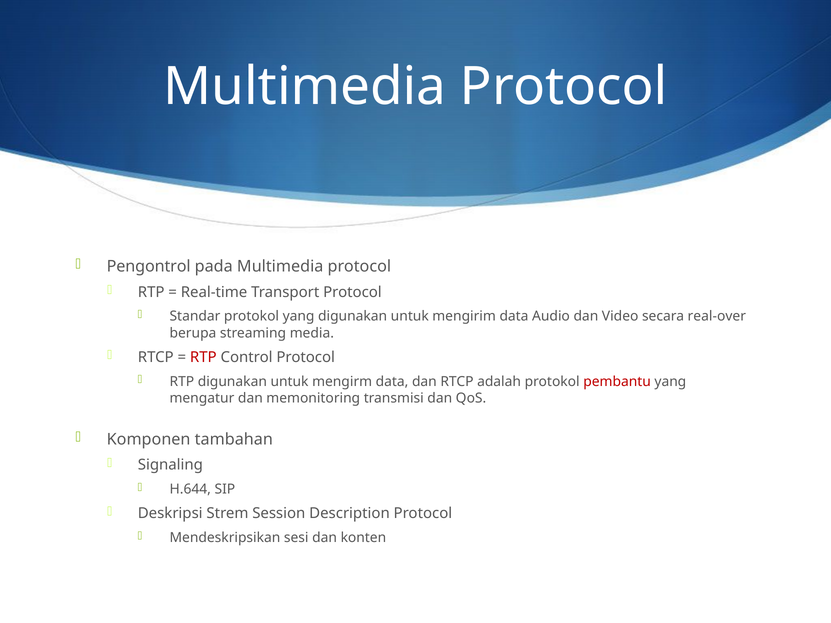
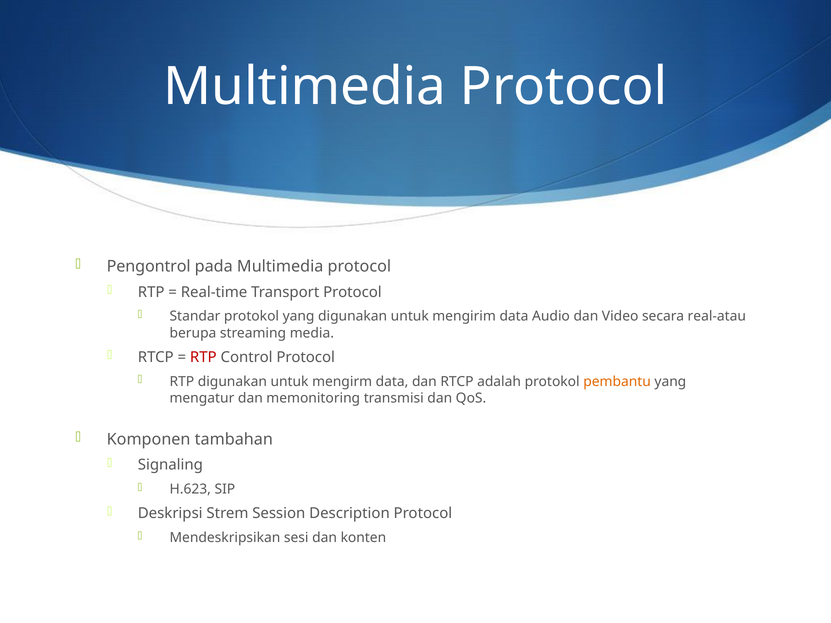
real-over: real-over -> real-atau (717, 316)
pembantu colour: red -> orange (617, 382)
H.644: H.644 -> H.623 (190, 489)
